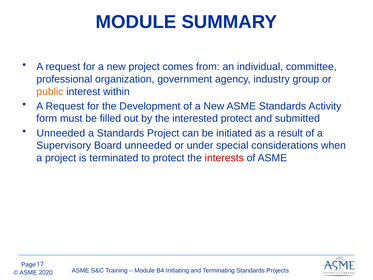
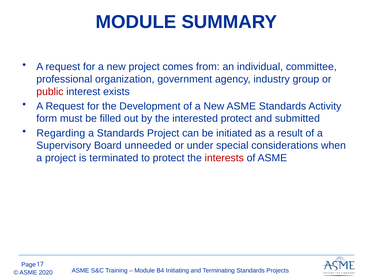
public colour: orange -> red (50, 92)
within: within -> exists (116, 92)
Unneeded: Unneeded -> Regarding (61, 133)
